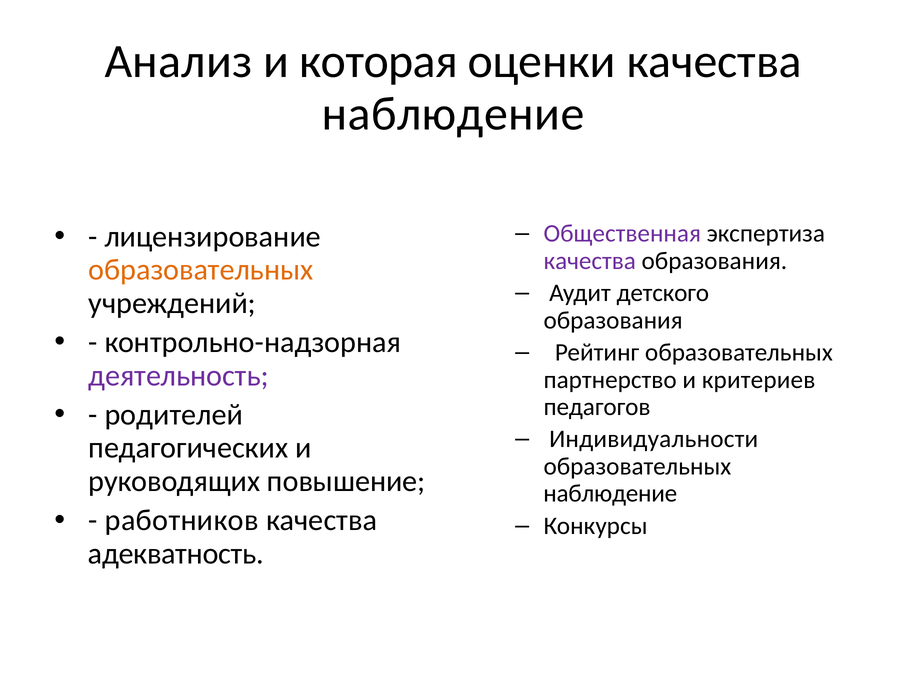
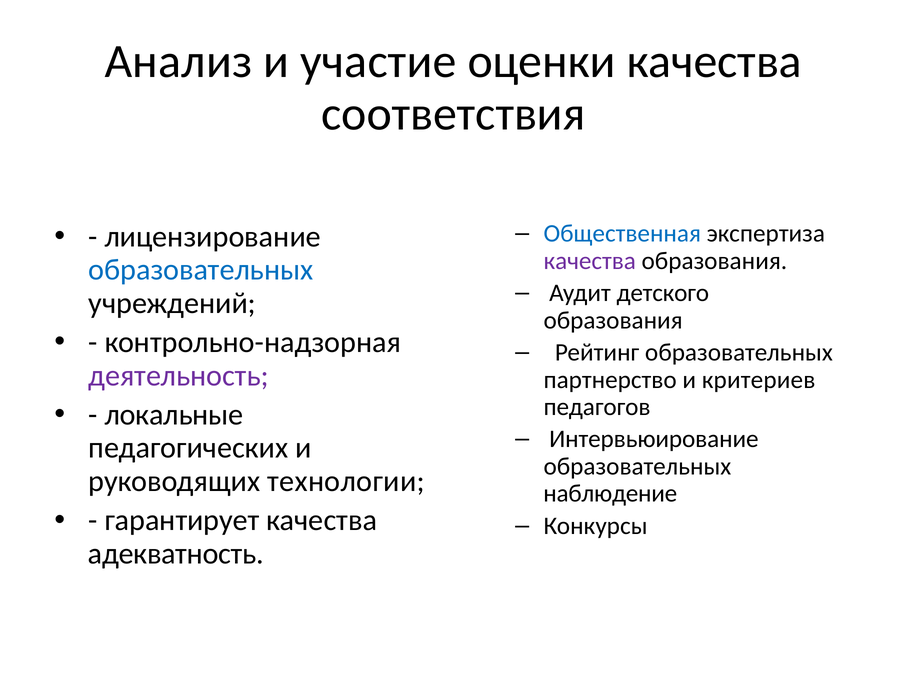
которая: которая -> участие (378, 62)
наблюдение: наблюдение -> соответствия (453, 114)
Общественная colour: purple -> blue (622, 234)
образовательных colour: orange -> blue (201, 270)
родителей: родителей -> локальные (174, 415)
Индивидуальности: Индивидуальности -> Интервьюирование (654, 439)
повышение: повышение -> технологии (346, 481)
работников: работников -> гарантирует (182, 521)
